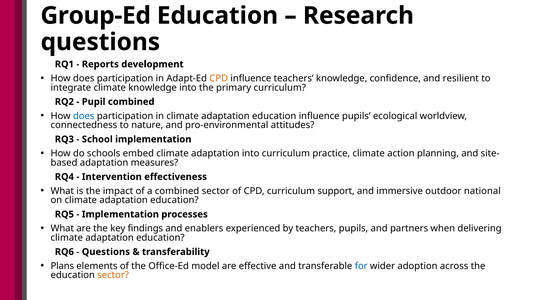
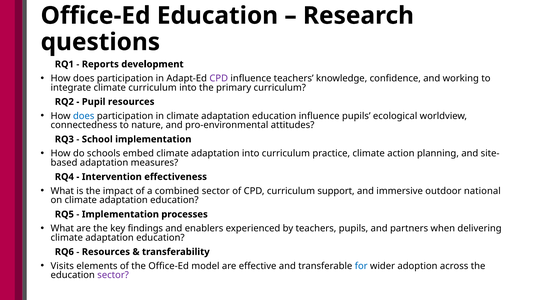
Group-Ed: Group-Ed -> Office-Ed (96, 16)
CPD colour: orange -> purple (219, 78)
resilient: resilient -> working (461, 78)
climate knowledge: knowledge -> curriculum (153, 88)
Pupil combined: combined -> resources (131, 102)
Questions: Questions -> Resources (106, 252)
Plans: Plans -> Visits (62, 266)
sector colour: orange -> purple (113, 275)
